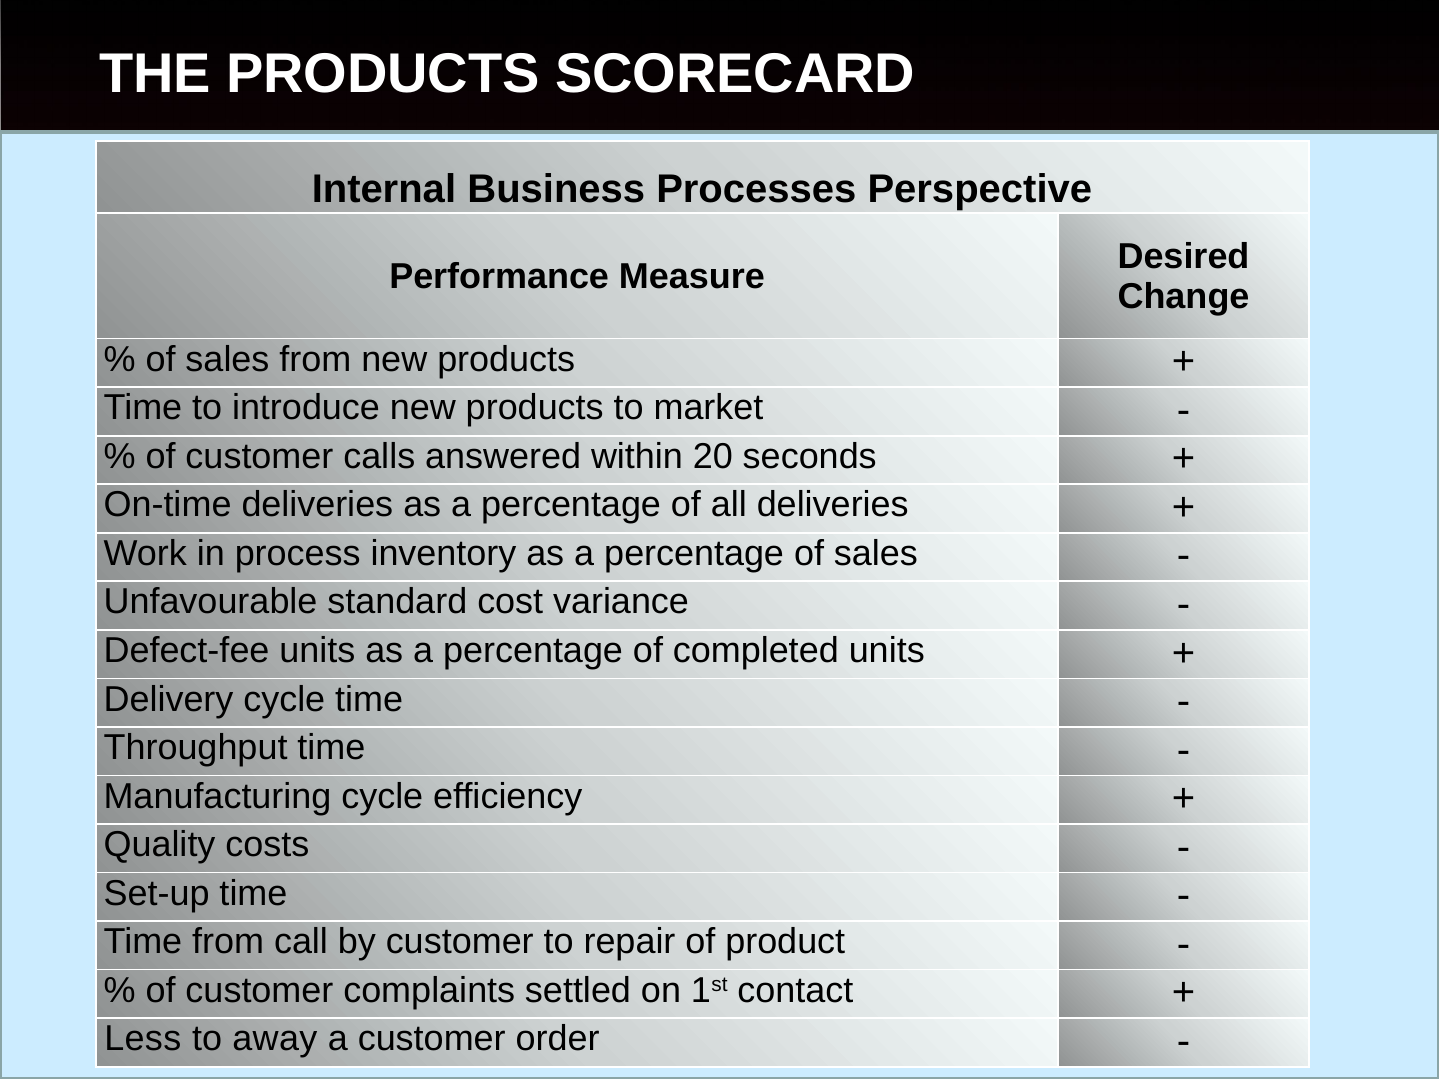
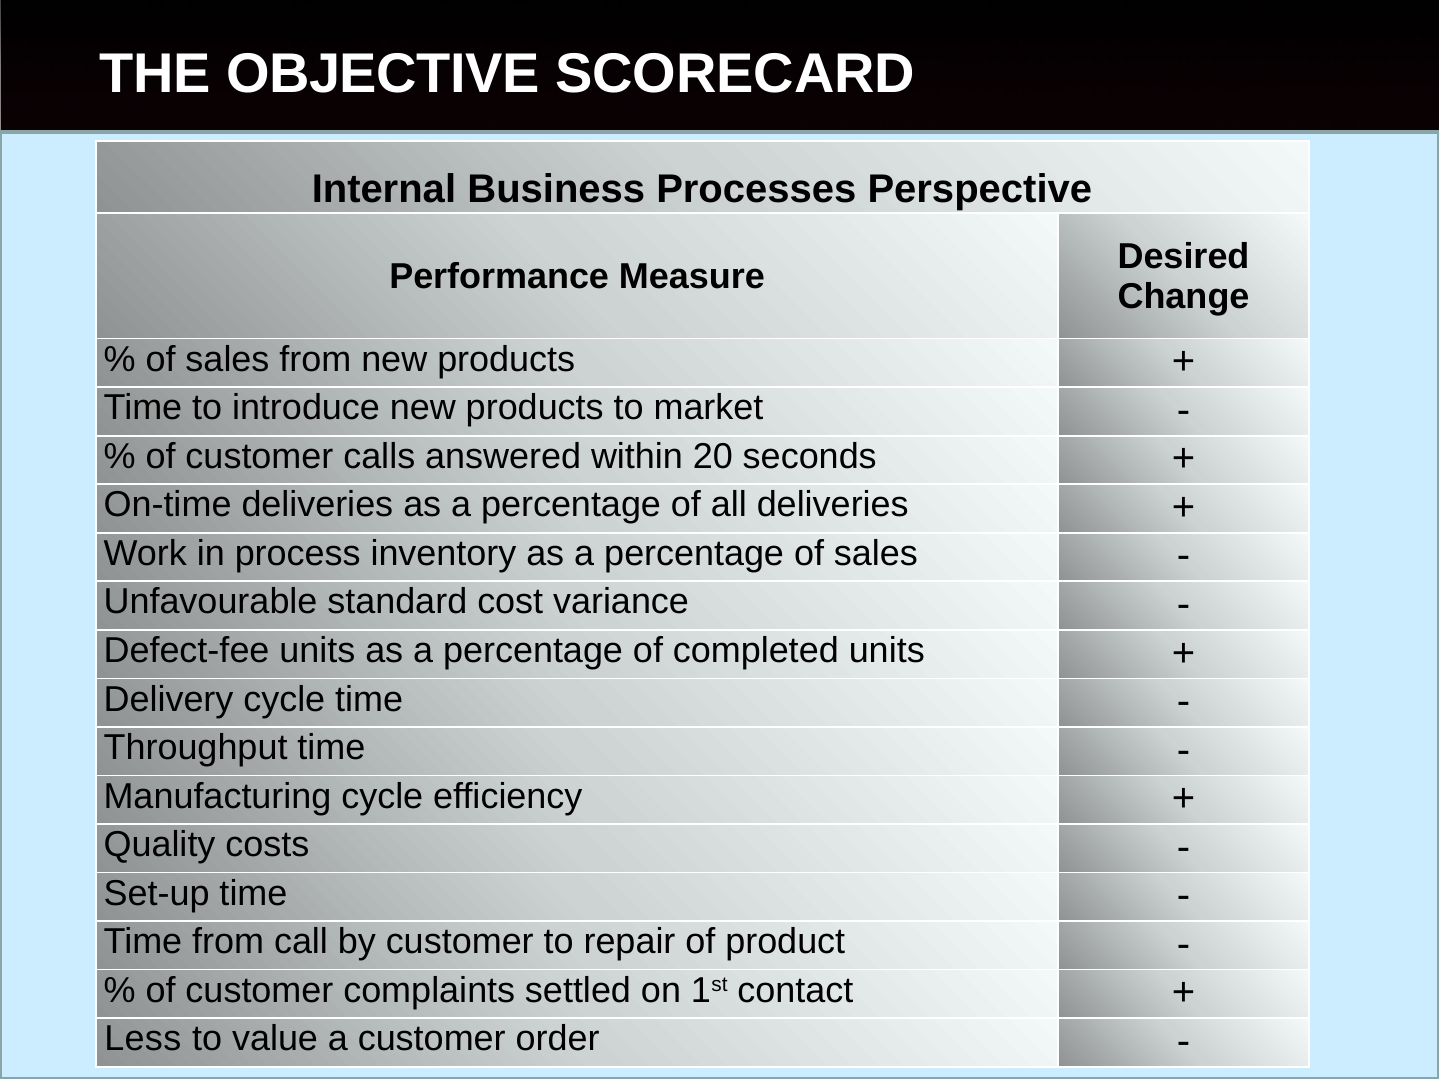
THE PRODUCTS: PRODUCTS -> OBJECTIVE (383, 74)
away: away -> value (275, 1039)
